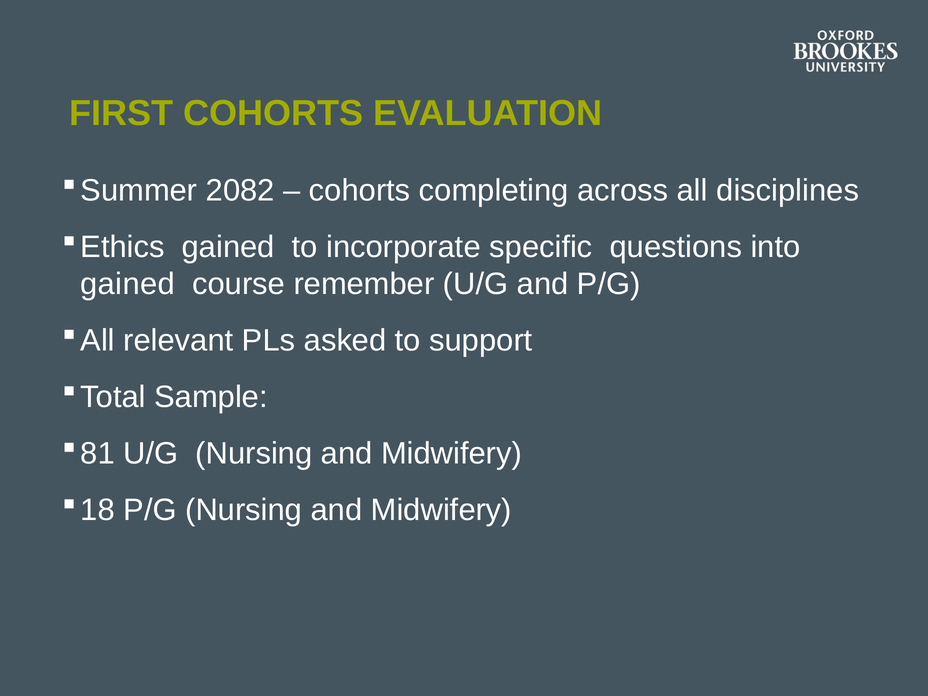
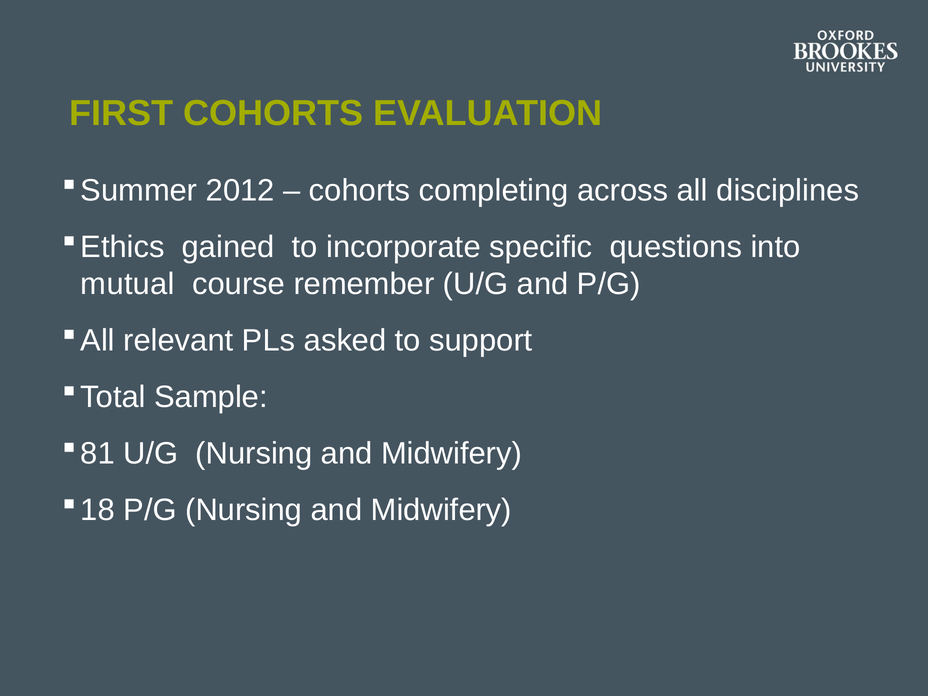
2082: 2082 -> 2012 (240, 191)
gained: gained -> mutual (128, 284)
